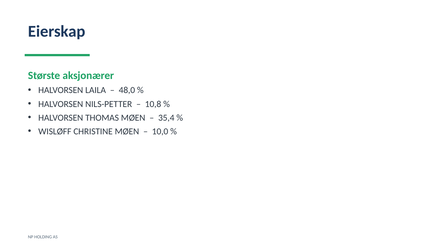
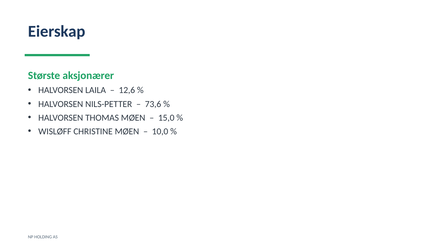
48,0: 48,0 -> 12,6 (127, 90)
10,8: 10,8 -> 73,6 (153, 104)
35,4: 35,4 -> 15,0 (166, 118)
